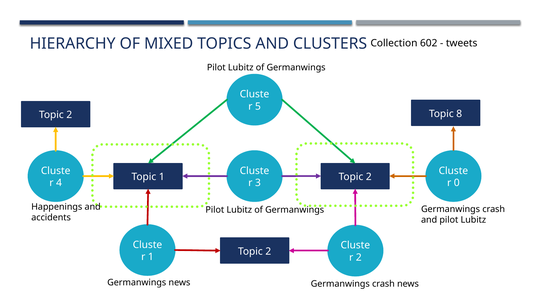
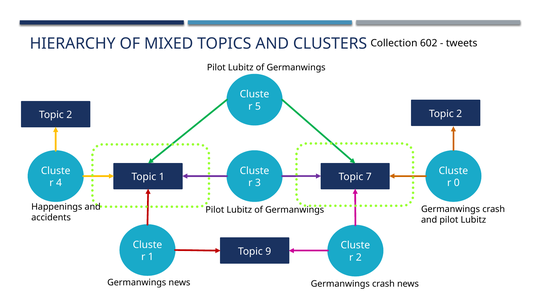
8: 8 -> 2 (459, 114)
2: 2 -> 7 (369, 177)
2: 2 -> 9 (268, 251)
